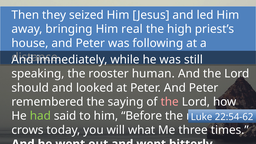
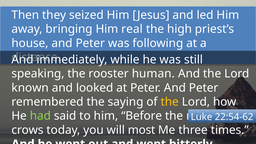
should: should -> known (30, 88)
the colour: pink -> yellow (170, 102)
what: what -> most (142, 130)
